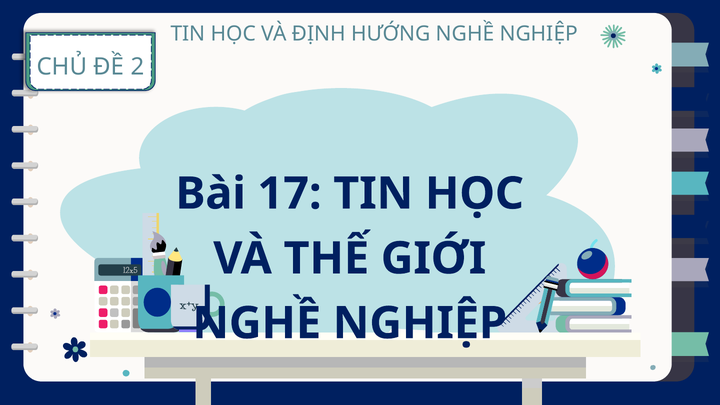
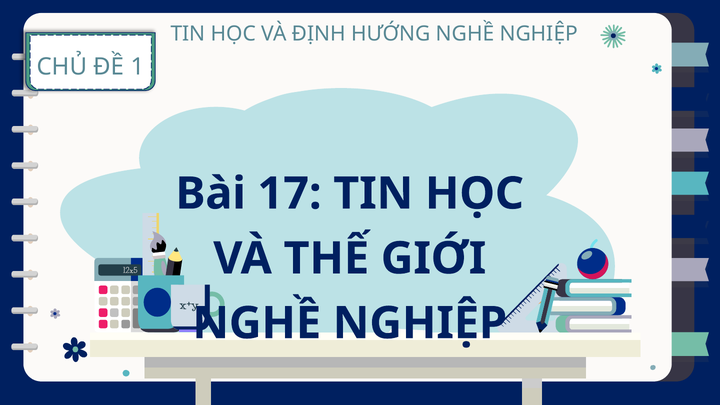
2: 2 -> 1 (137, 67)
